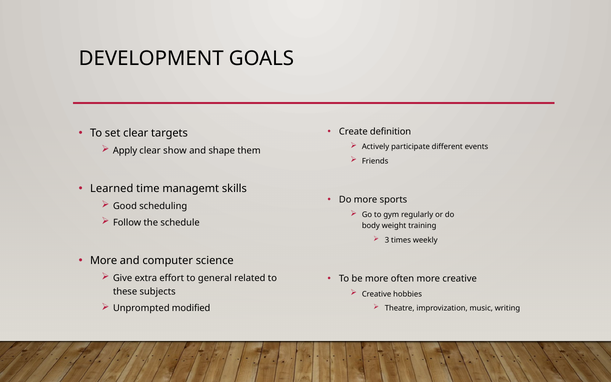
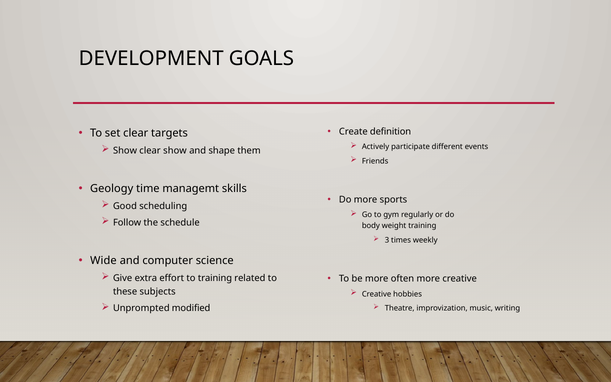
Apply: Apply -> Show (125, 150)
Learned: Learned -> Geology (112, 188)
More: More -> Wide (103, 261)
to general: general -> training (215, 278)
